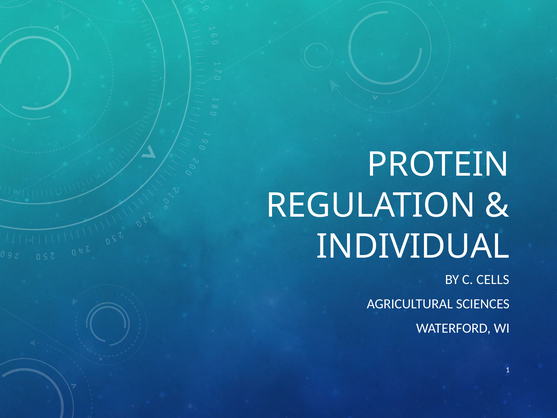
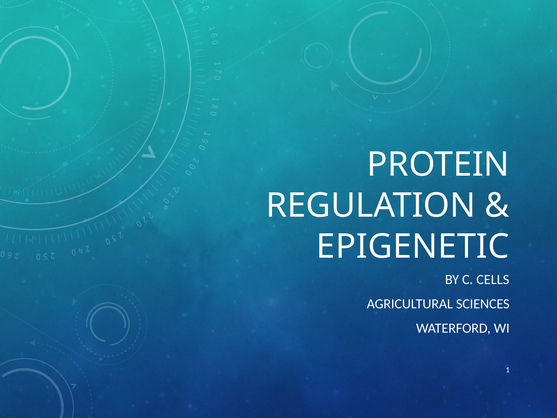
INDIVIDUAL: INDIVIDUAL -> EPIGENETIC (413, 246)
